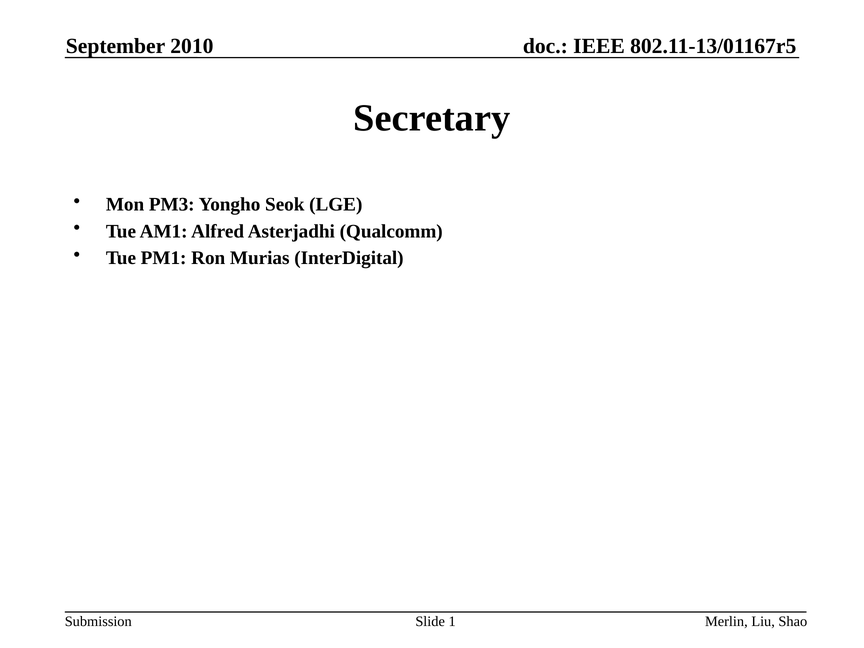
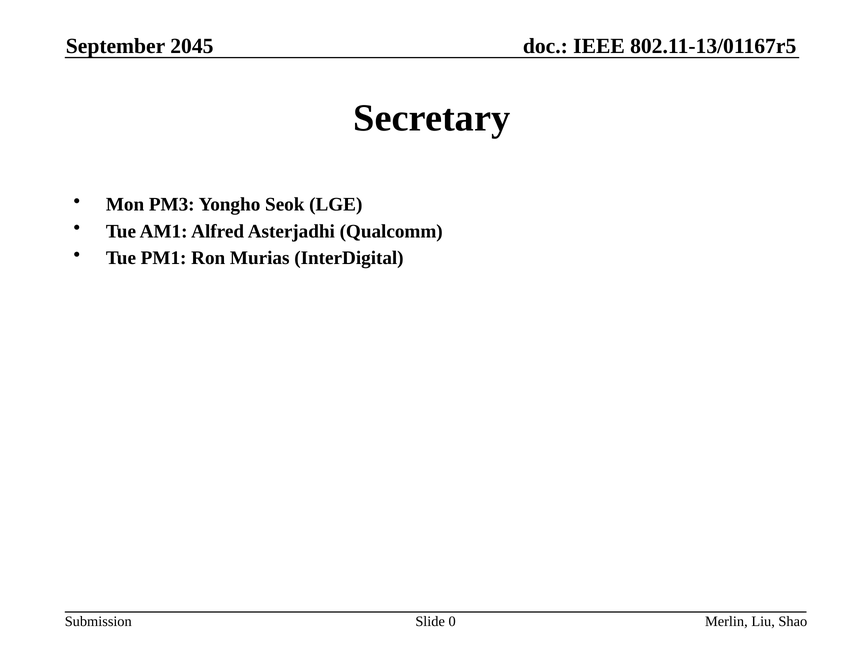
2010: 2010 -> 2045 (192, 46)
1: 1 -> 0 (452, 621)
